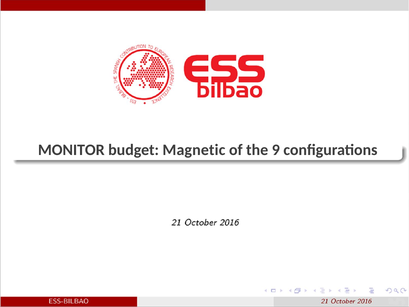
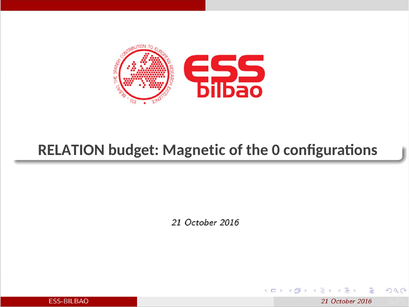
MONITOR: MONITOR -> RELATION (71, 150)
9: 9 -> 0 (276, 150)
